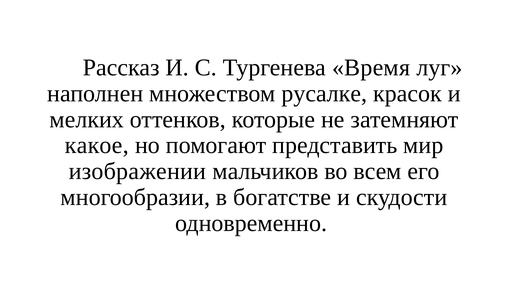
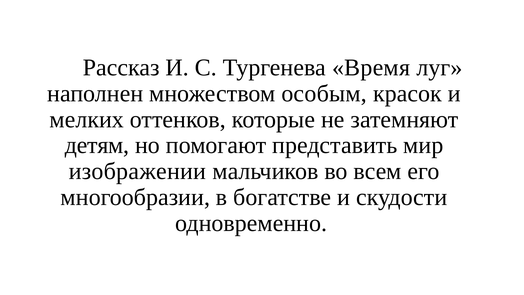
русалке: русалке -> особым (324, 93)
какое: какое -> детям (97, 145)
